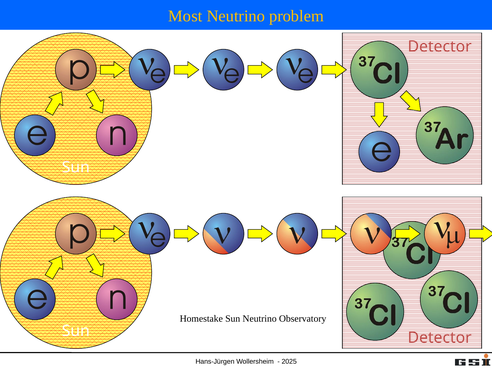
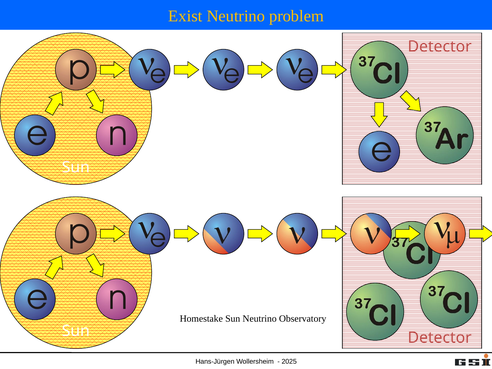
Most: Most -> Exist (185, 16)
